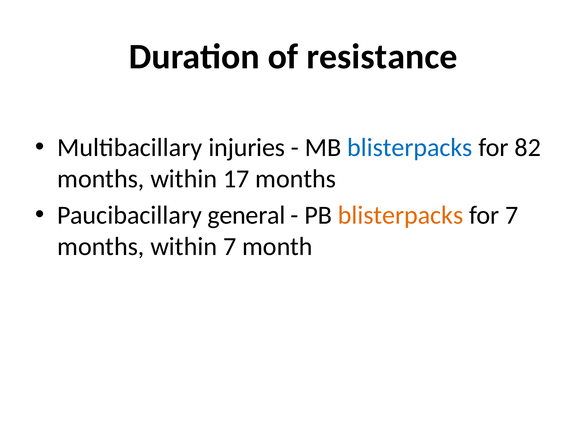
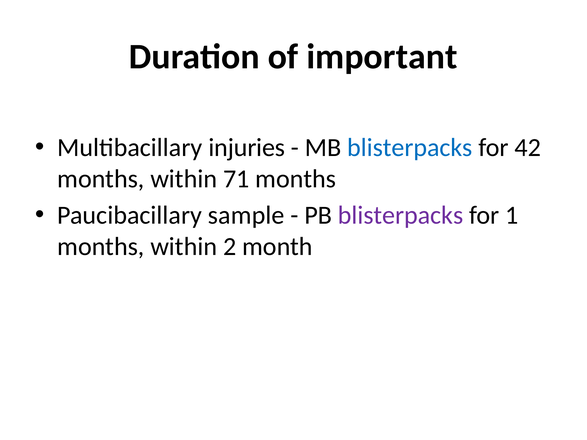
resistance: resistance -> important (382, 57)
82: 82 -> 42 (528, 148)
17: 17 -> 71 (236, 179)
general: general -> sample (246, 215)
blisterpacks colour: orange -> purple (401, 215)
for 7: 7 -> 1 (512, 215)
within 7: 7 -> 2 (230, 247)
